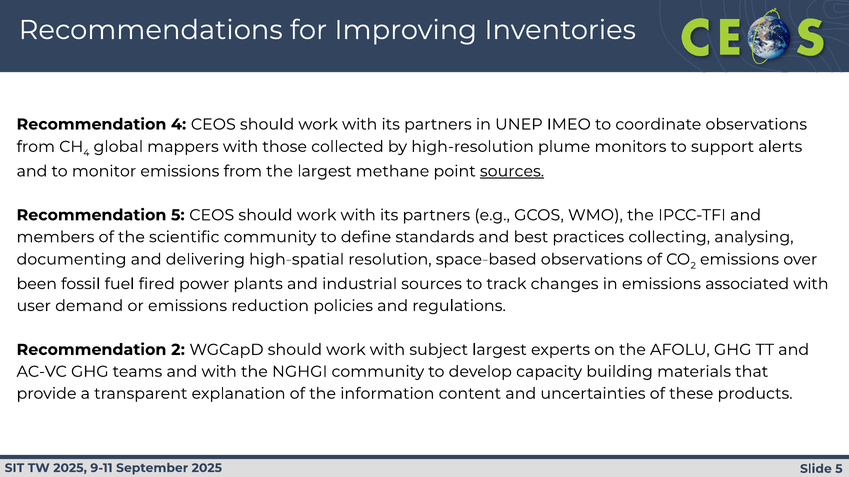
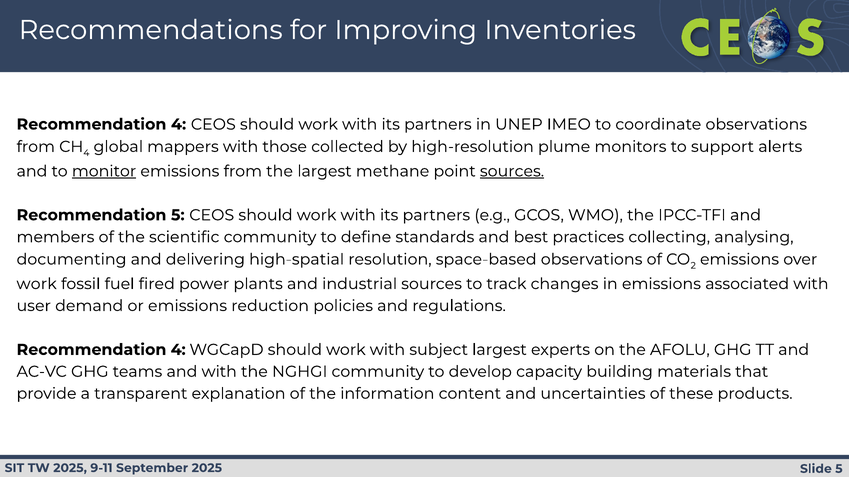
monitor underline: none -> present (104, 171)
been: been -> work (37, 284)
2: 2 -> 4 (178, 350)
